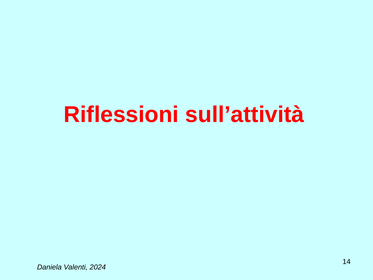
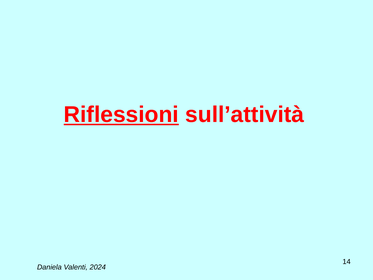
Riflessioni underline: none -> present (121, 115)
